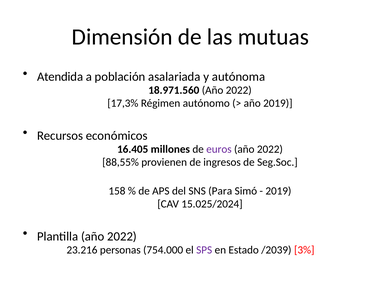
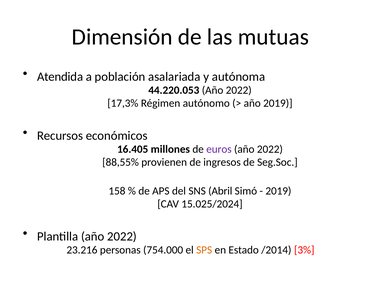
18.971.560: 18.971.560 -> 44.220.053 (174, 90)
Para: Para -> Abril (220, 191)
SPS colour: purple -> orange (204, 250)
/2039: /2039 -> /2014 (276, 250)
